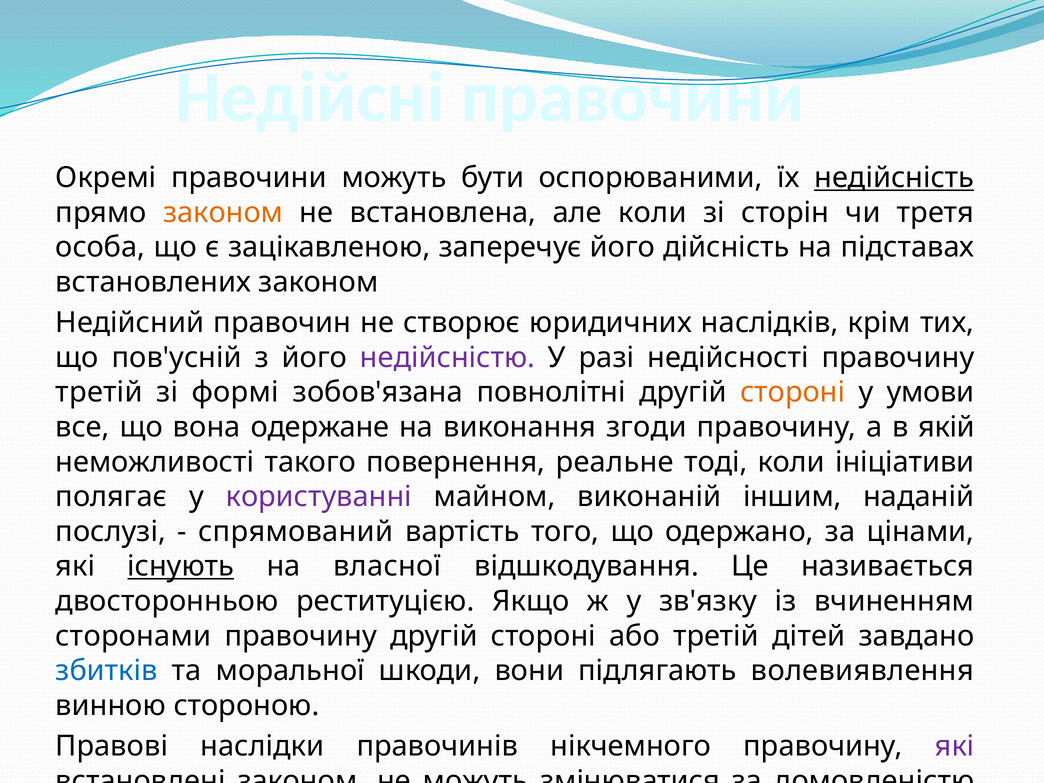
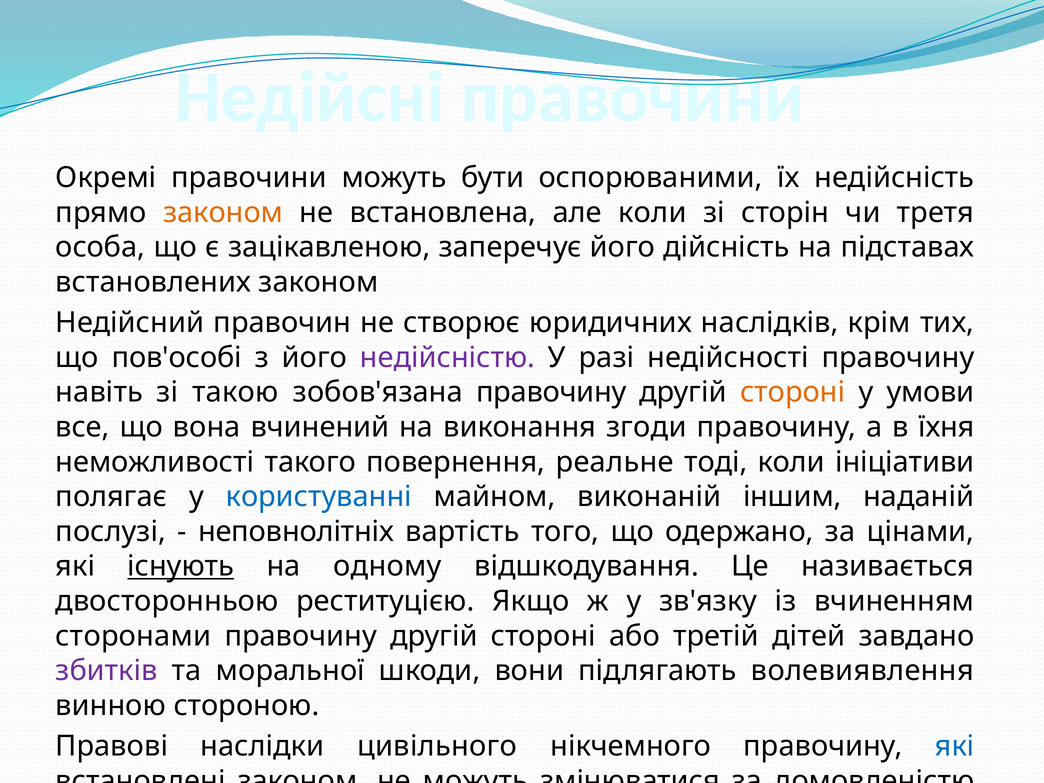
недійсність underline: present -> none (894, 178)
пов'усній: пов'усній -> пов'особі (177, 358)
третій: третій -> навіть (99, 392)
формі: формі -> такою (235, 392)
зобов'язана повнолітні: повнолітні -> правочину (551, 392)
одержане: одержане -> вчинений (320, 427)
якій: якій -> їхня (946, 427)
користуванні colour: purple -> blue (319, 497)
спрямований: спрямований -> неповнолітніх (296, 532)
на власної: власної -> одному (387, 566)
збитків colour: blue -> purple (107, 671)
правочинів: правочинів -> цивільного (437, 746)
які colour: purple -> blue (955, 746)
